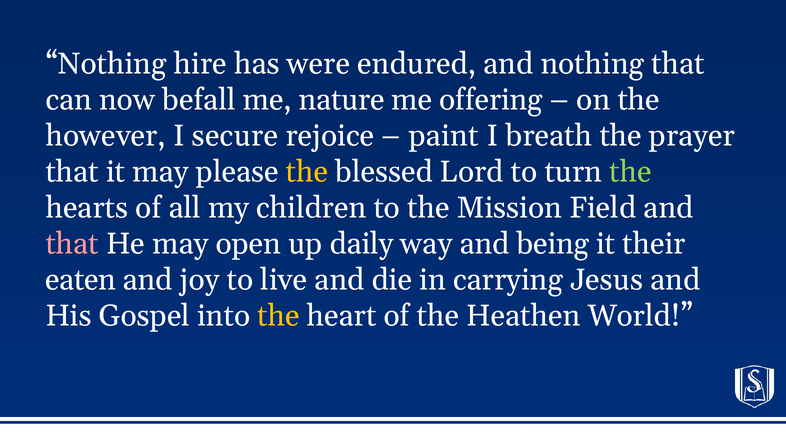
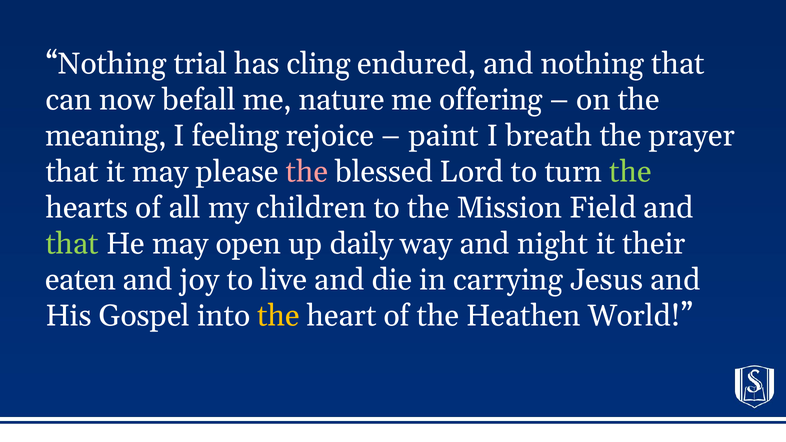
hire: hire -> trial (200, 64)
were: were -> cling (319, 64)
however: however -> meaning (106, 136)
secure: secure -> feeling (235, 136)
the colour: yellow -> pink (307, 172)
that colour: pink -> light green (72, 244)
being: being -> night (553, 244)
